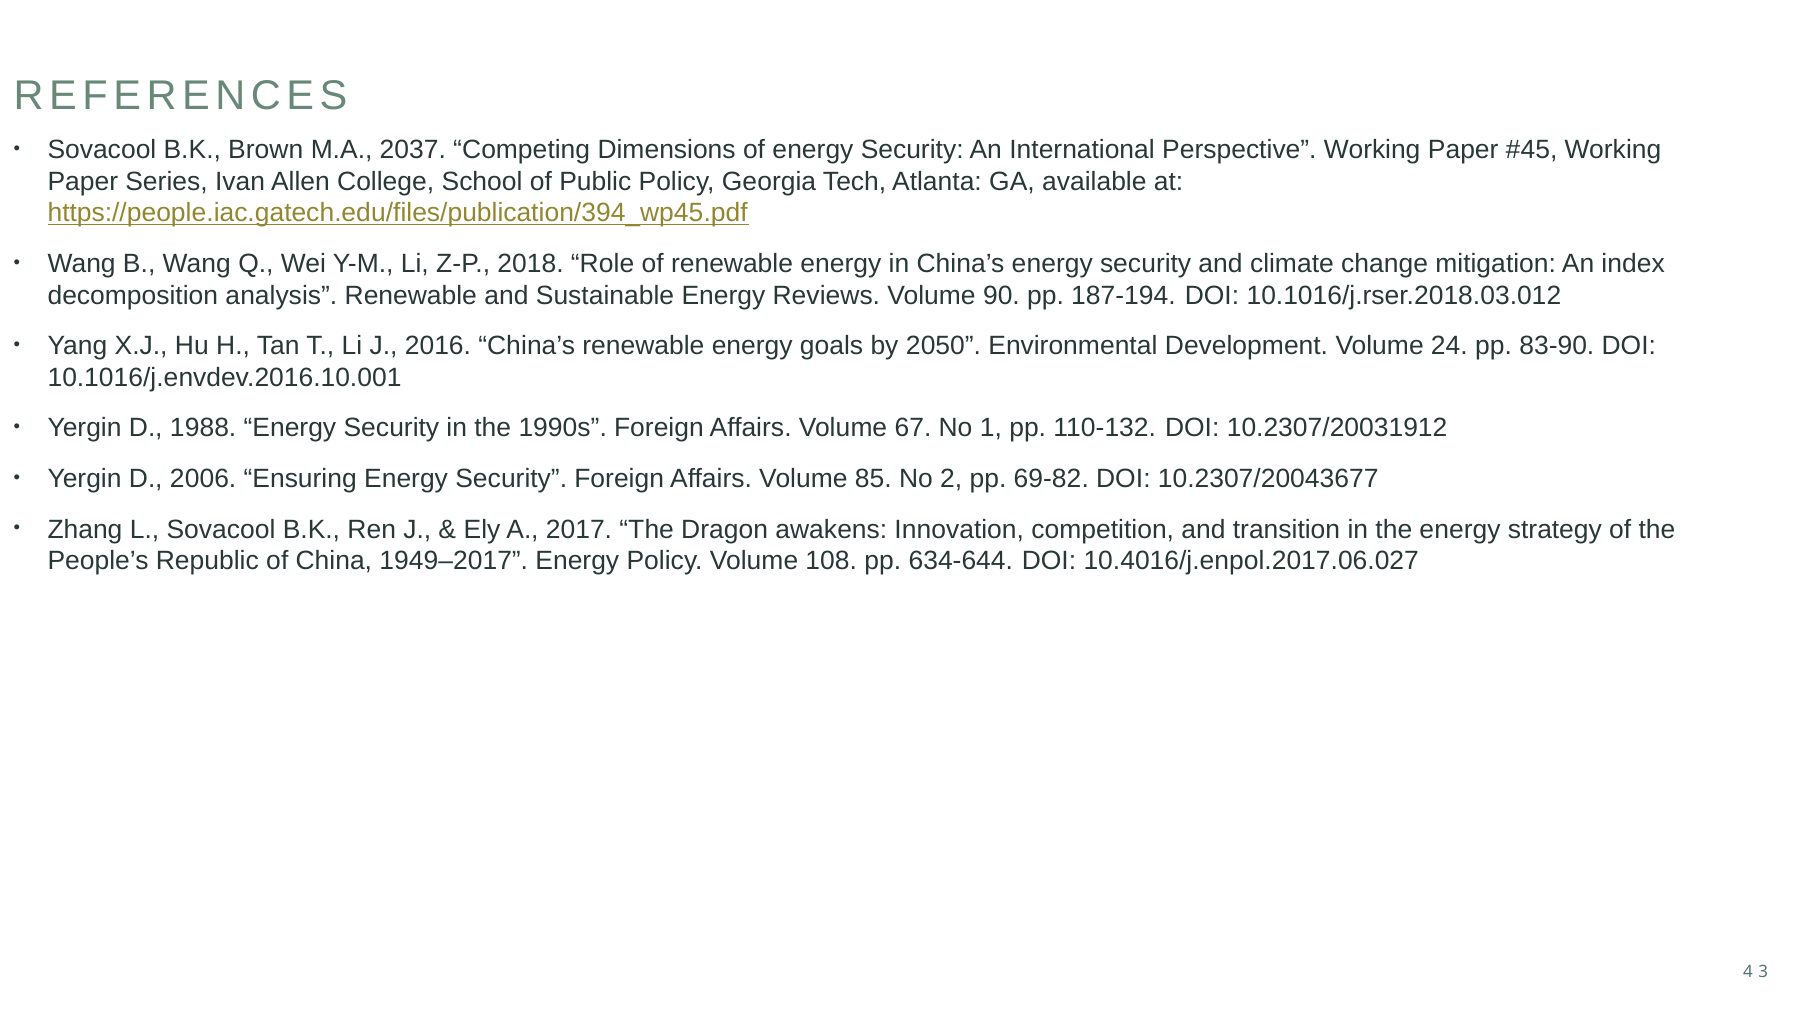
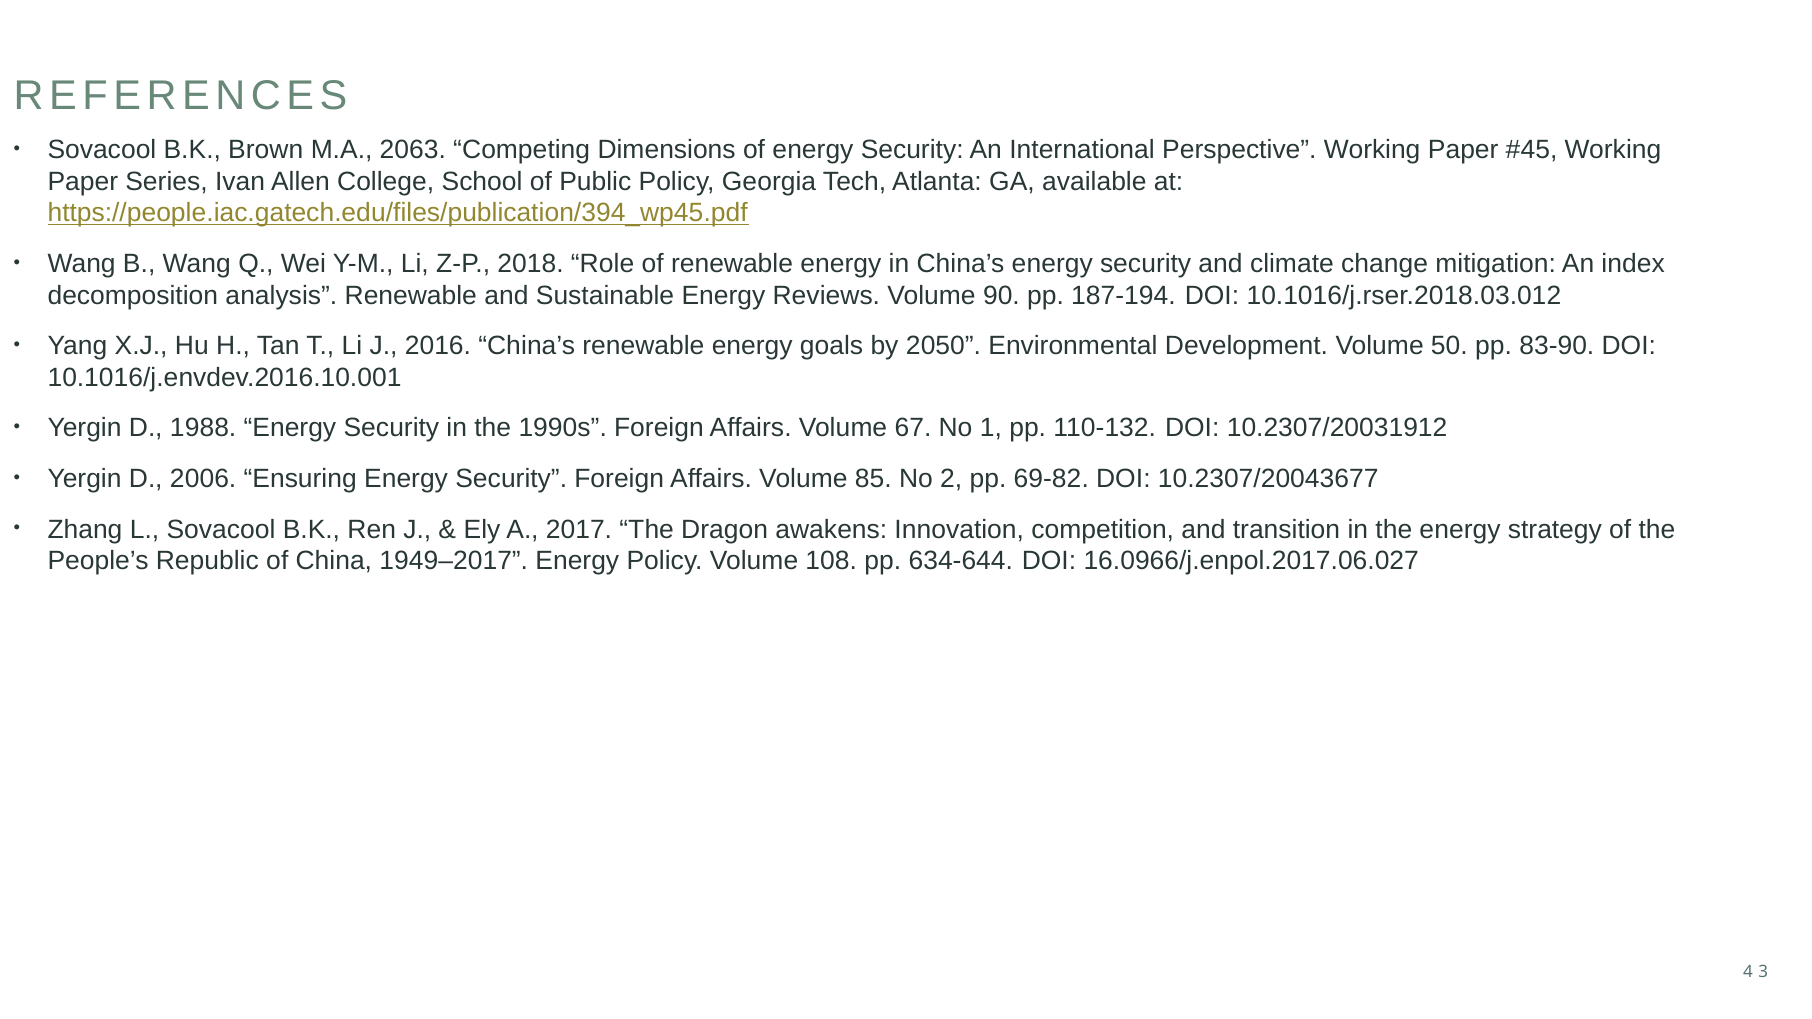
2037: 2037 -> 2063 (413, 150)
24: 24 -> 50 (1449, 346)
10.4016/j.enpol.2017.06.027: 10.4016/j.enpol.2017.06.027 -> 16.0966/j.enpol.2017.06.027 (1251, 561)
